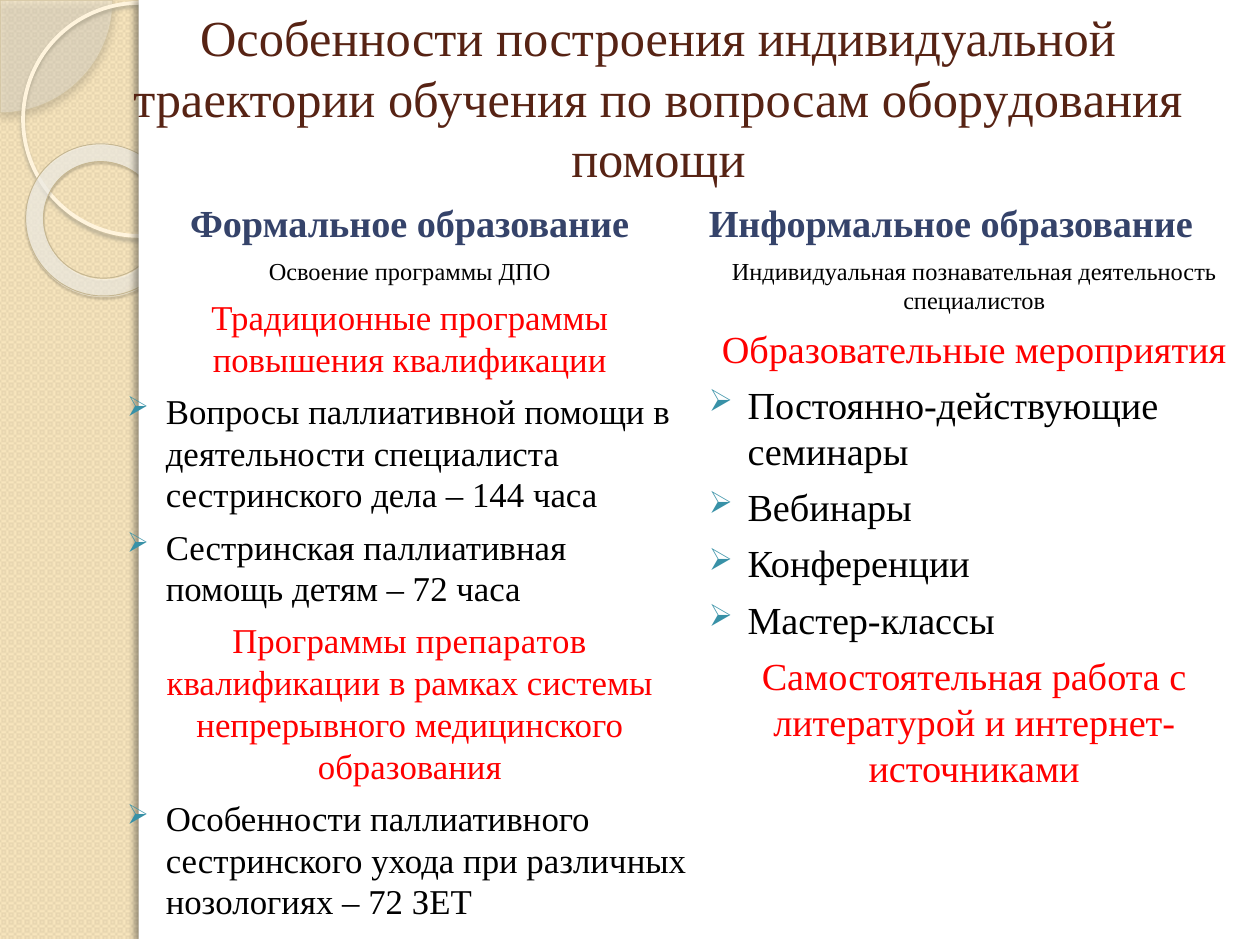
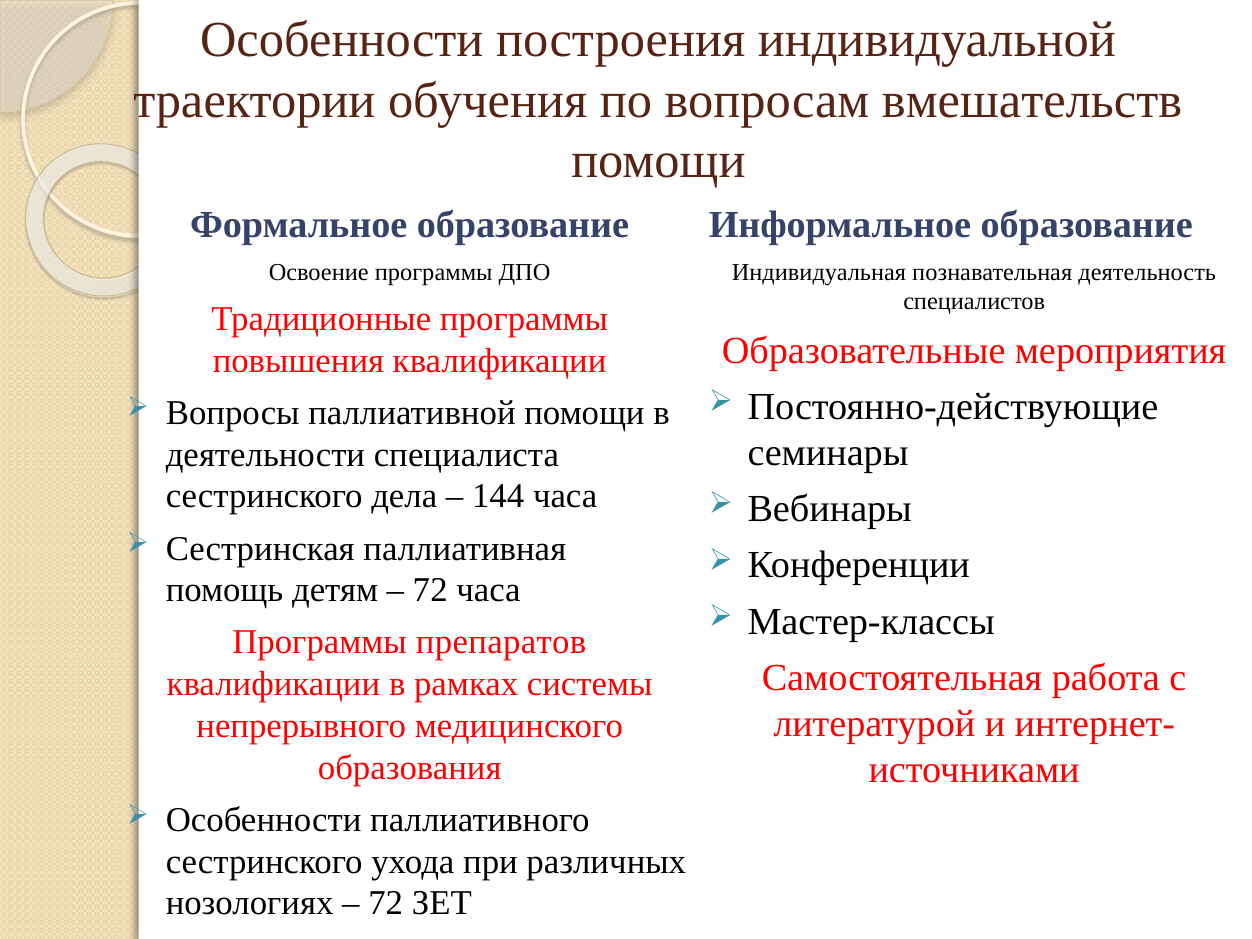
оборудования: оборудования -> вмешательств (1032, 101)
